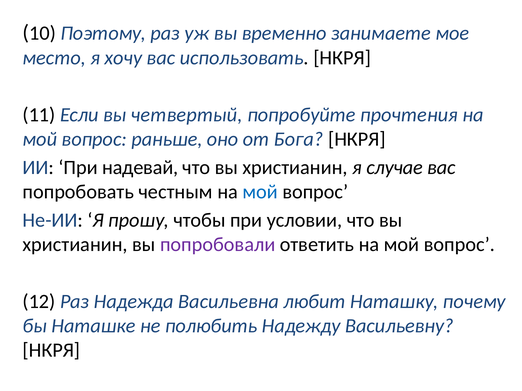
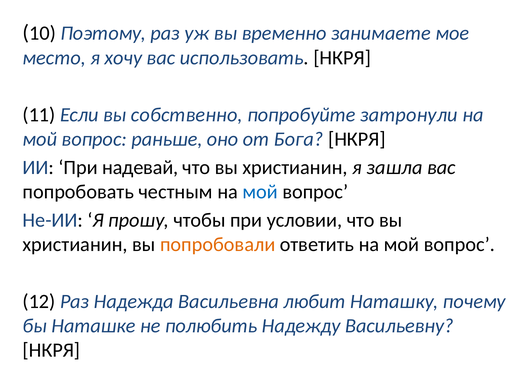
четвертый: четвертый -> собственно (187, 115)
прочтения: прочтения -> затронули (409, 115)
случае: случае -> зашла (394, 168)
попробовали colour: purple -> orange (218, 245)
